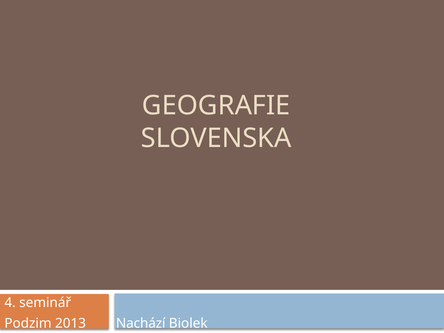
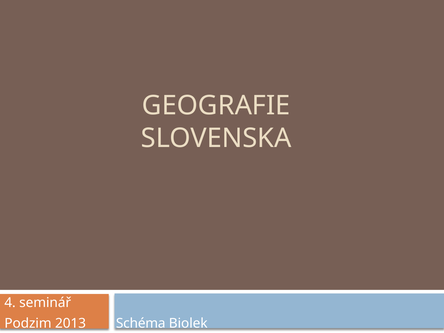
Nachází: Nachází -> Schéma (141, 323)
